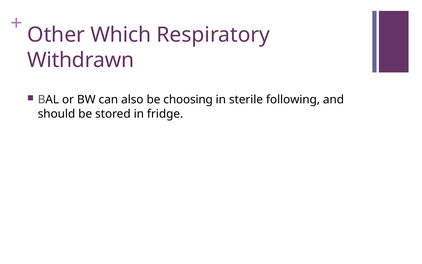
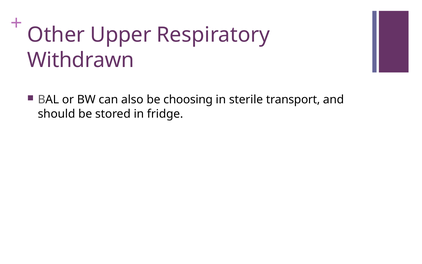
Which: Which -> Upper (121, 35)
following: following -> transport (293, 100)
